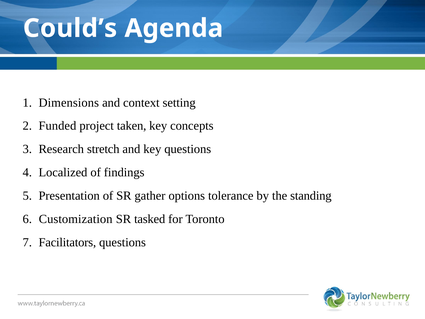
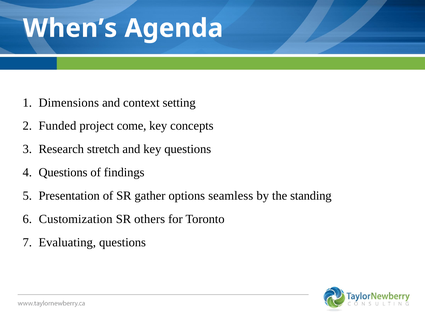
Could’s: Could’s -> When’s (70, 28)
taken: taken -> come (132, 126)
Localized: Localized -> Questions (63, 172)
tolerance: tolerance -> seamless (231, 196)
tasked: tasked -> others (150, 219)
Facilitators: Facilitators -> Evaluating (67, 242)
